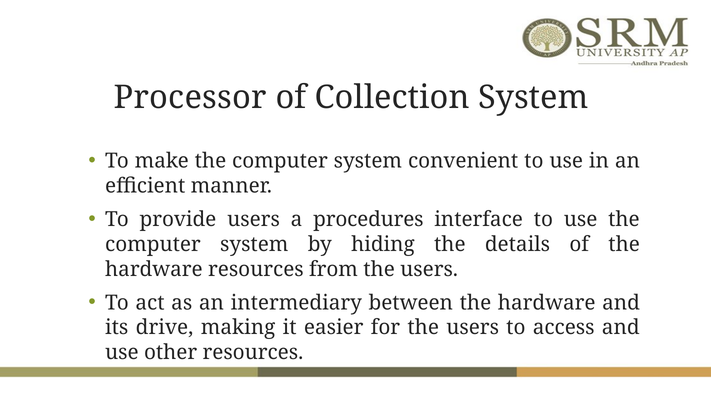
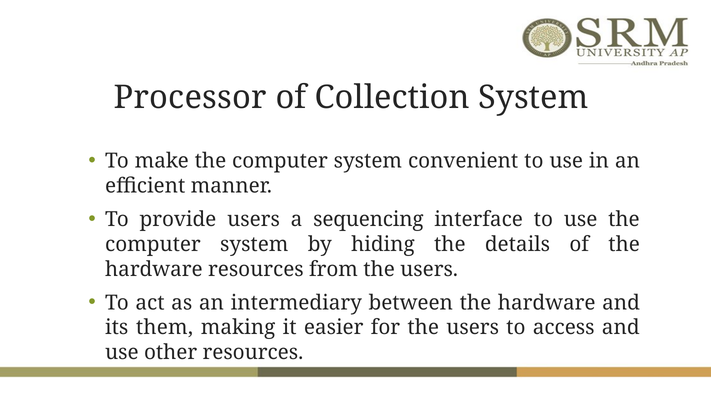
procedures: procedures -> sequencing (368, 219)
drive: drive -> them (164, 328)
